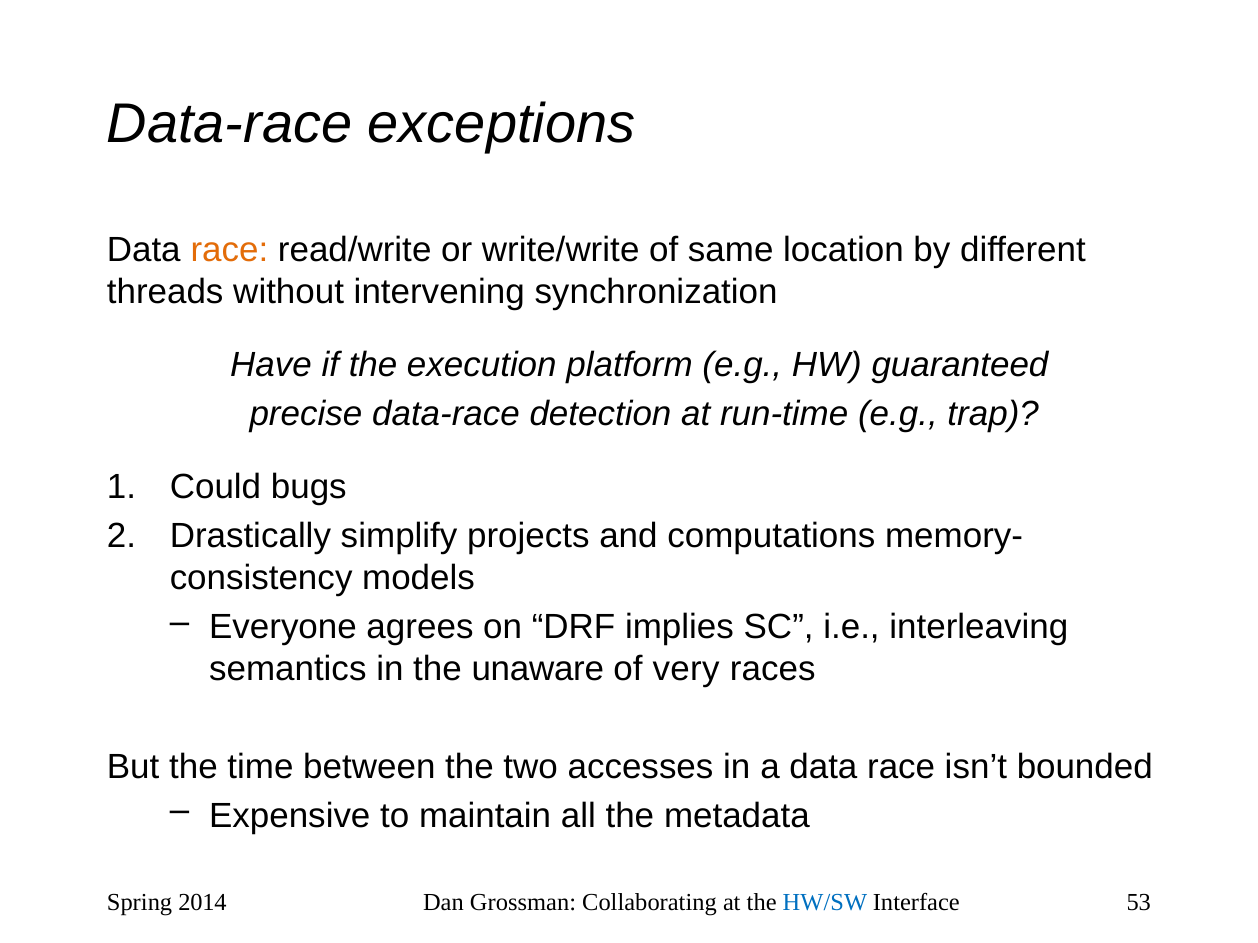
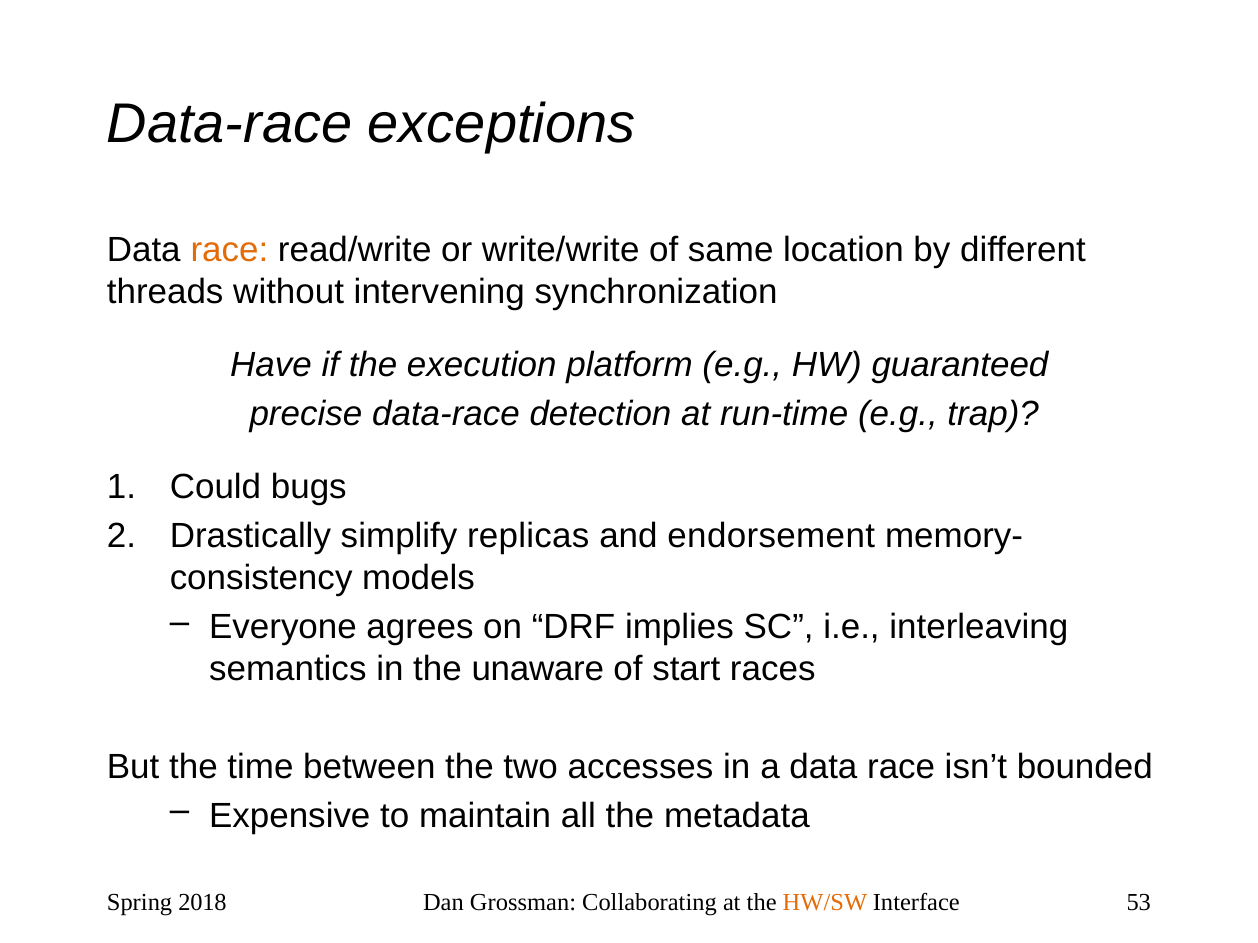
projects: projects -> replicas (528, 537)
computations: computations -> endorsement (771, 537)
very: very -> start (686, 669)
2014: 2014 -> 2018 (202, 903)
HW/SW colour: blue -> orange (825, 903)
